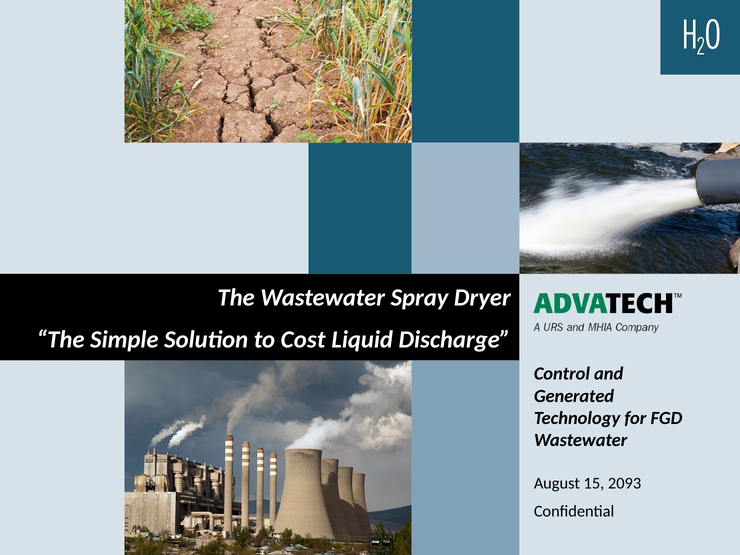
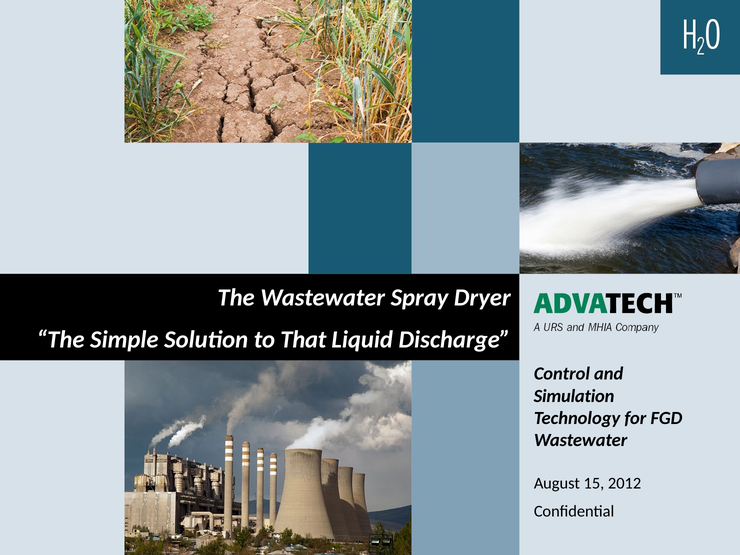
Cost: Cost -> That (303, 340)
Generated: Generated -> Simulation (574, 396)
2093: 2093 -> 2012 (625, 483)
